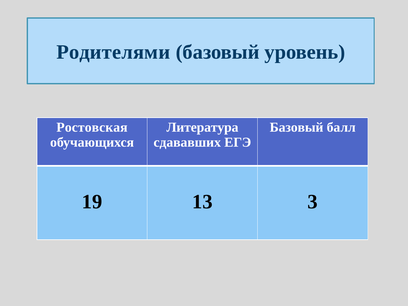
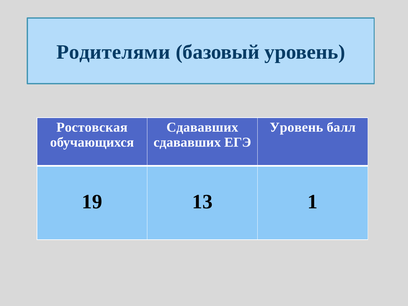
Литература: Литература -> Сдававших (202, 127)
Базовый: Базовый -> Уровень (296, 127)
3: 3 -> 1 (313, 202)
